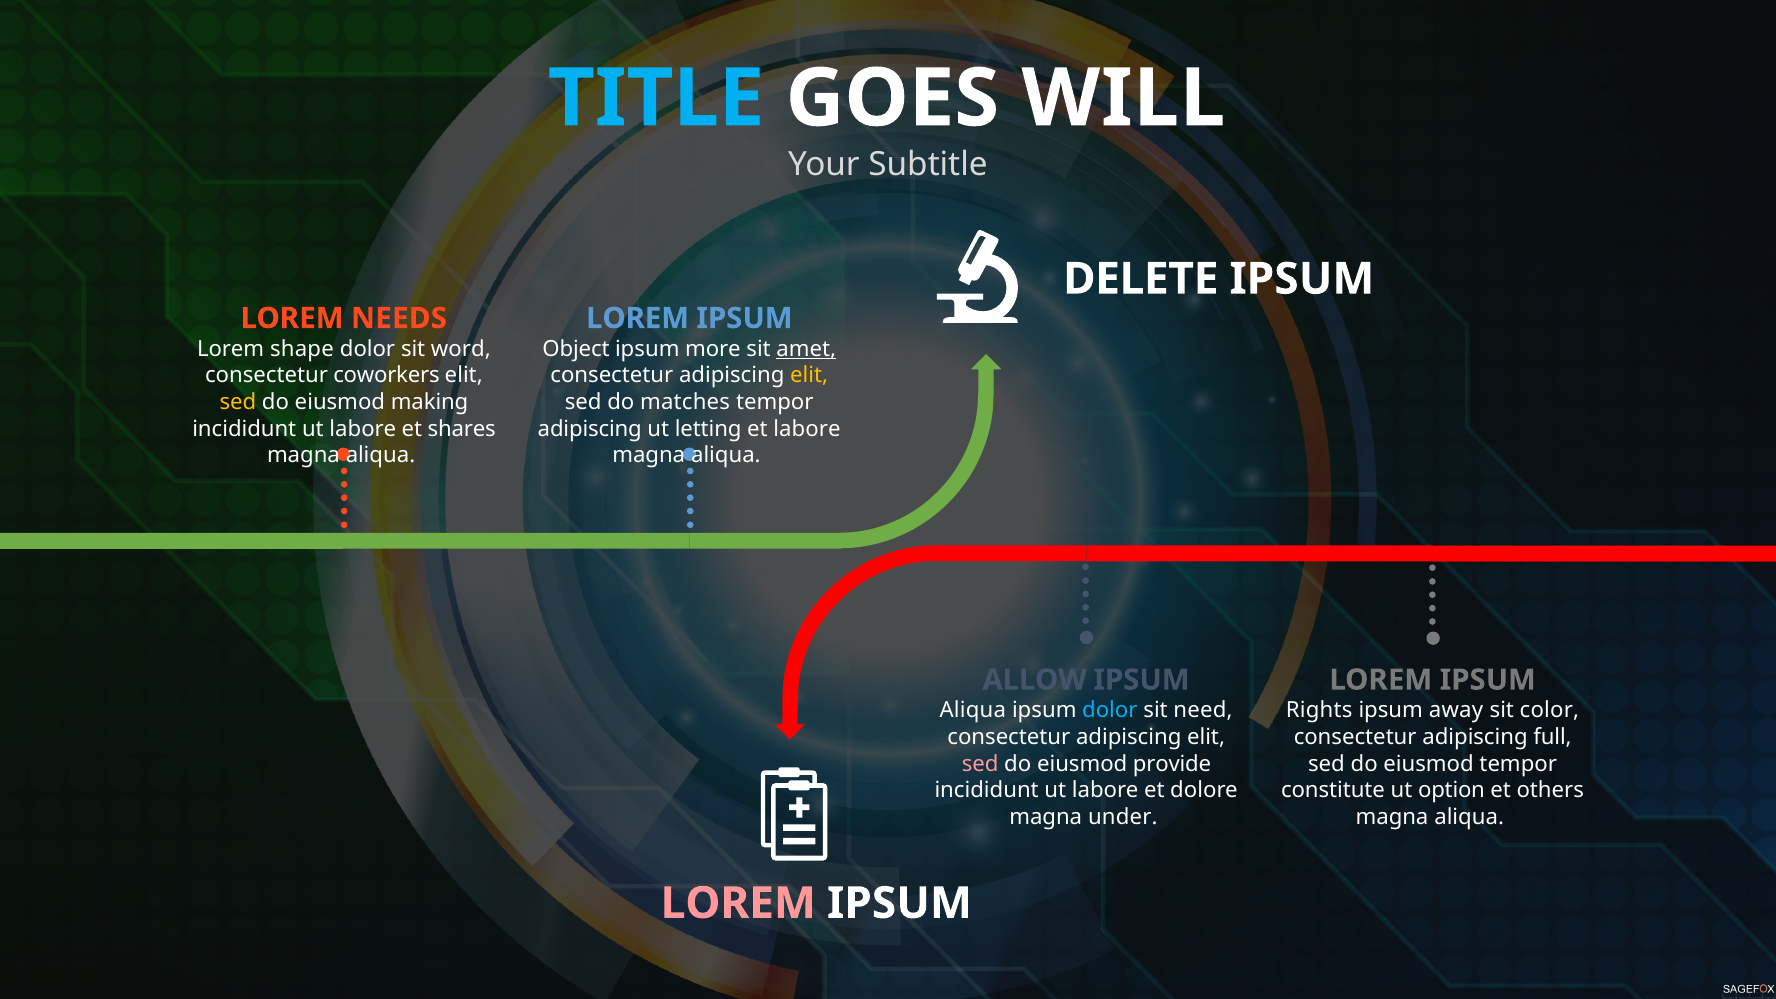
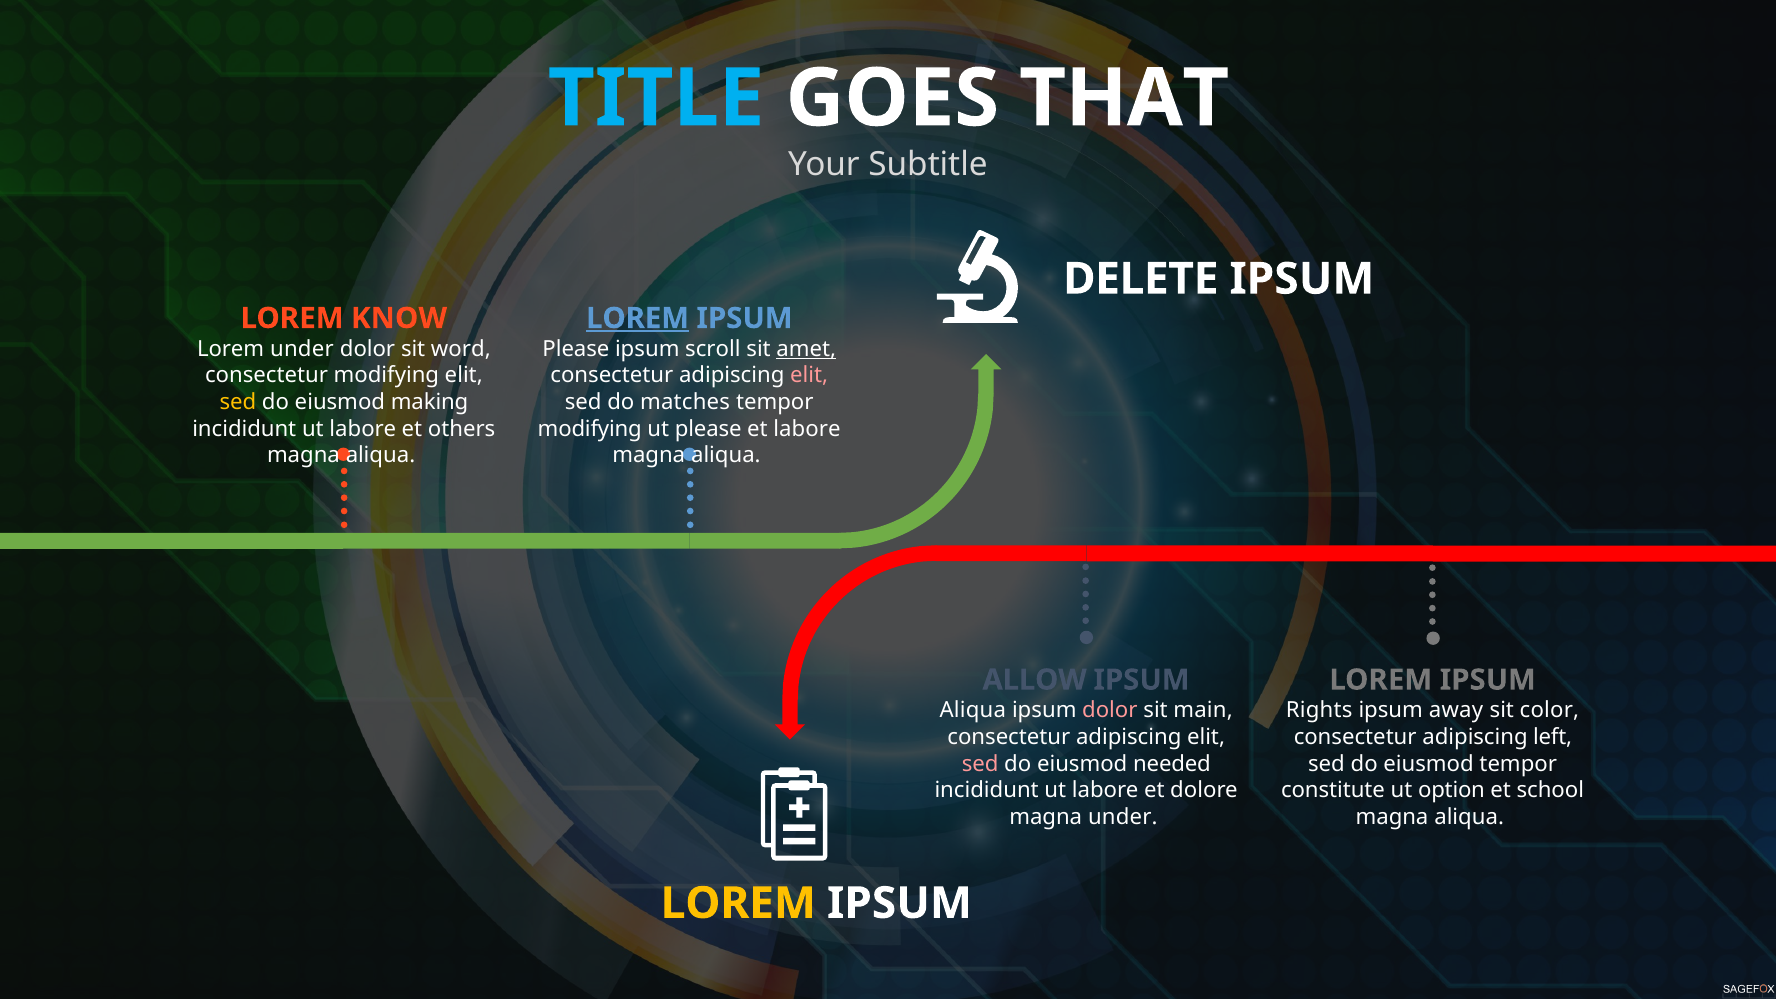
WILL: WILL -> THAT (1124, 99)
NEEDS: NEEDS -> KNOW (399, 318)
LOREM underline: none -> present (638, 318)
Lorem shape: shape -> under (302, 349)
Object: Object -> Please (576, 349)
more: more -> scroll (713, 349)
consectetur coworkers: coworkers -> modifying (386, 375)
elit colour: yellow -> pink (809, 375)
shares: shares -> others (462, 429)
adipiscing: adipiscing -> modifying (590, 429)
ut letting: letting -> please (708, 429)
dolor colour: light blue -> pink (1110, 710)
need: need -> main (1203, 710)
full: full -> left (1553, 737)
provide: provide -> needed (1172, 764)
others: others -> school (1550, 790)
LOREM colour: pink -> yellow (738, 903)
